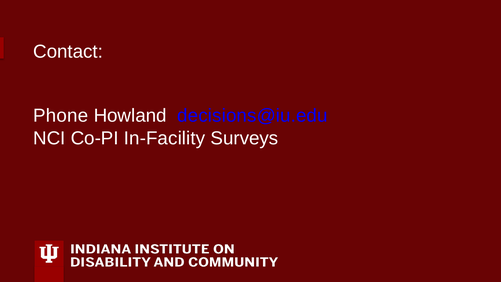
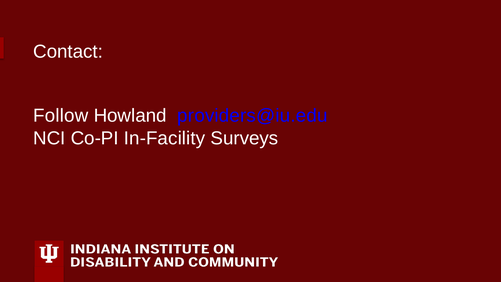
Phone: Phone -> Follow (61, 116)
decisions@iu.edu: decisions@iu.edu -> providers@iu.edu (252, 116)
